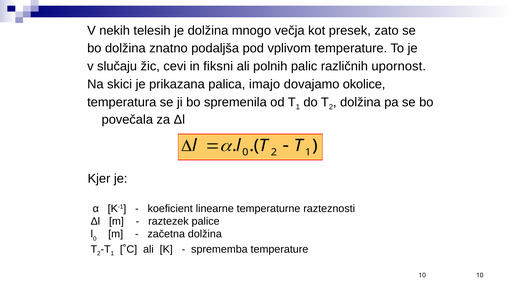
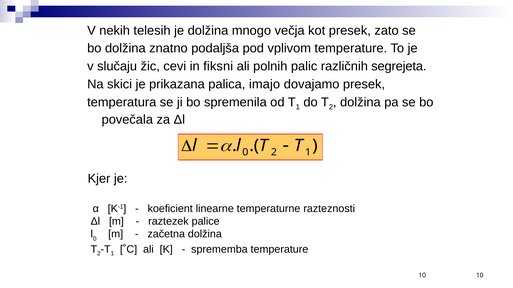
upornost: upornost -> segrejeta (399, 66)
dovajamo okolice: okolice -> presek (364, 84)
